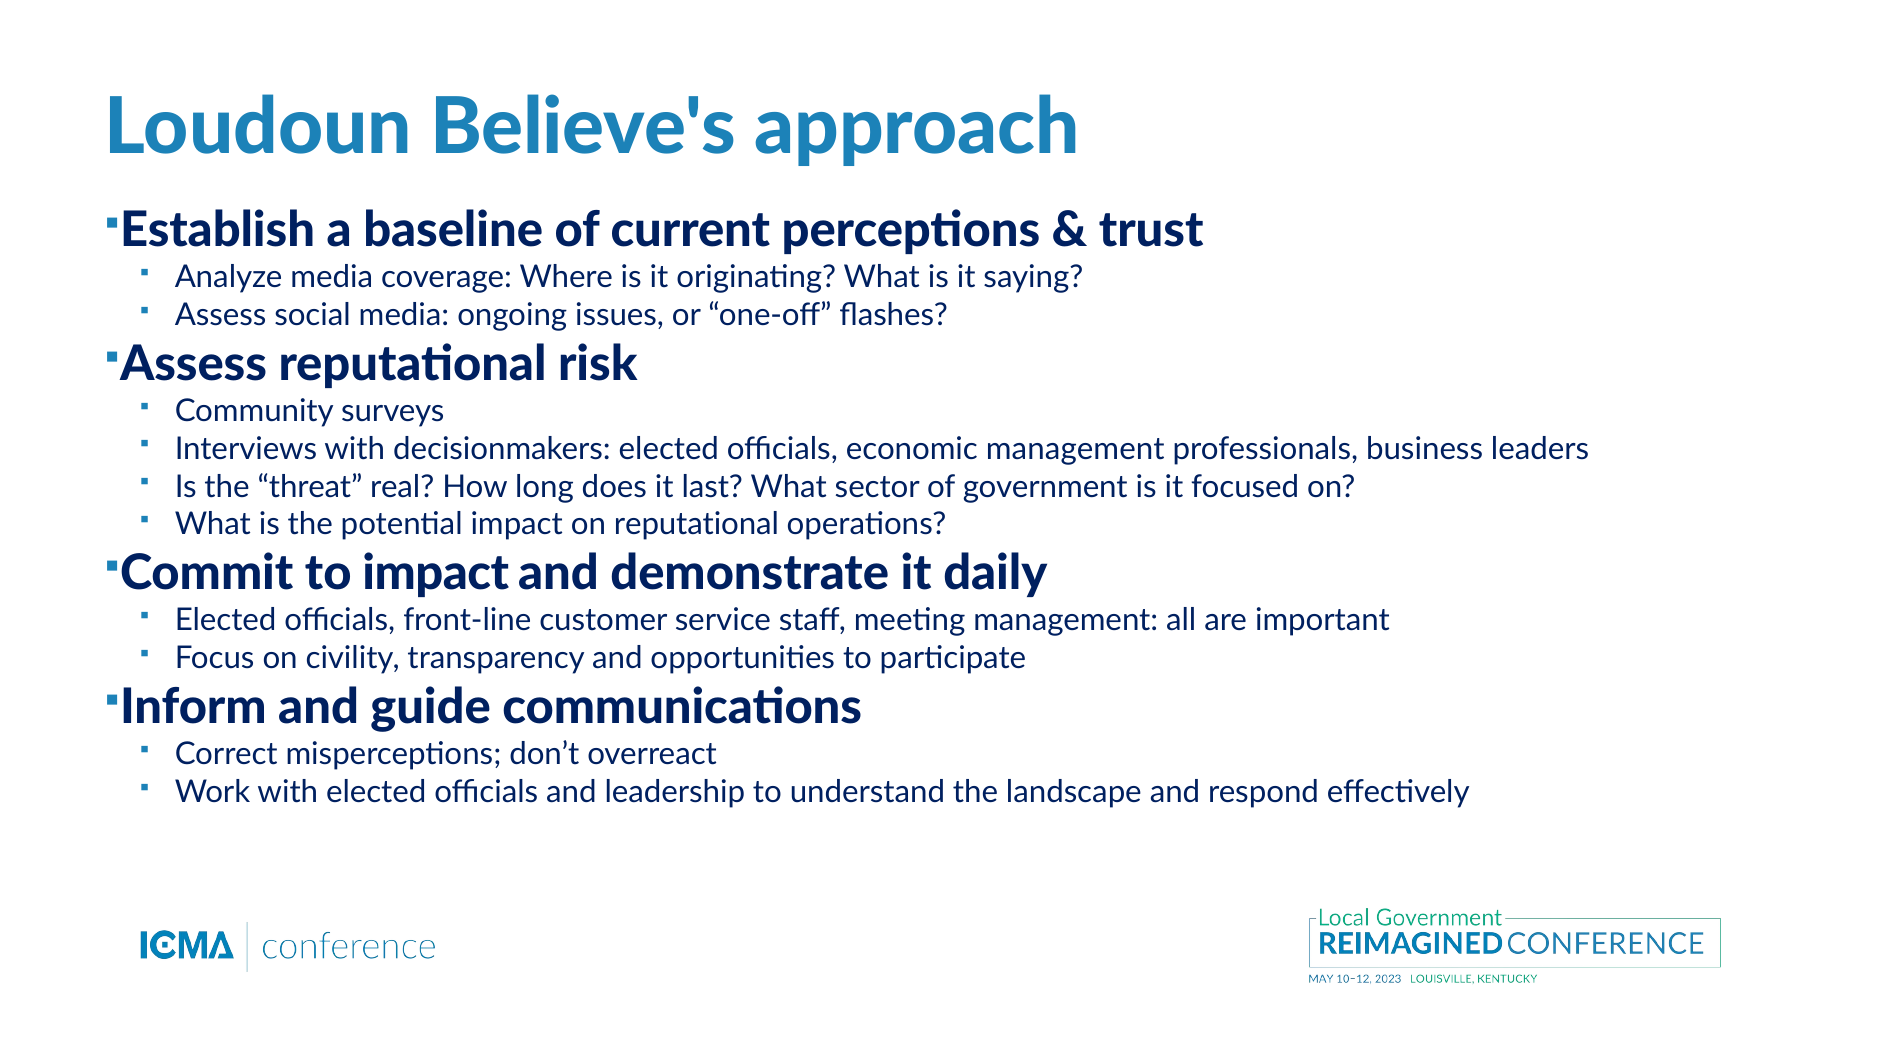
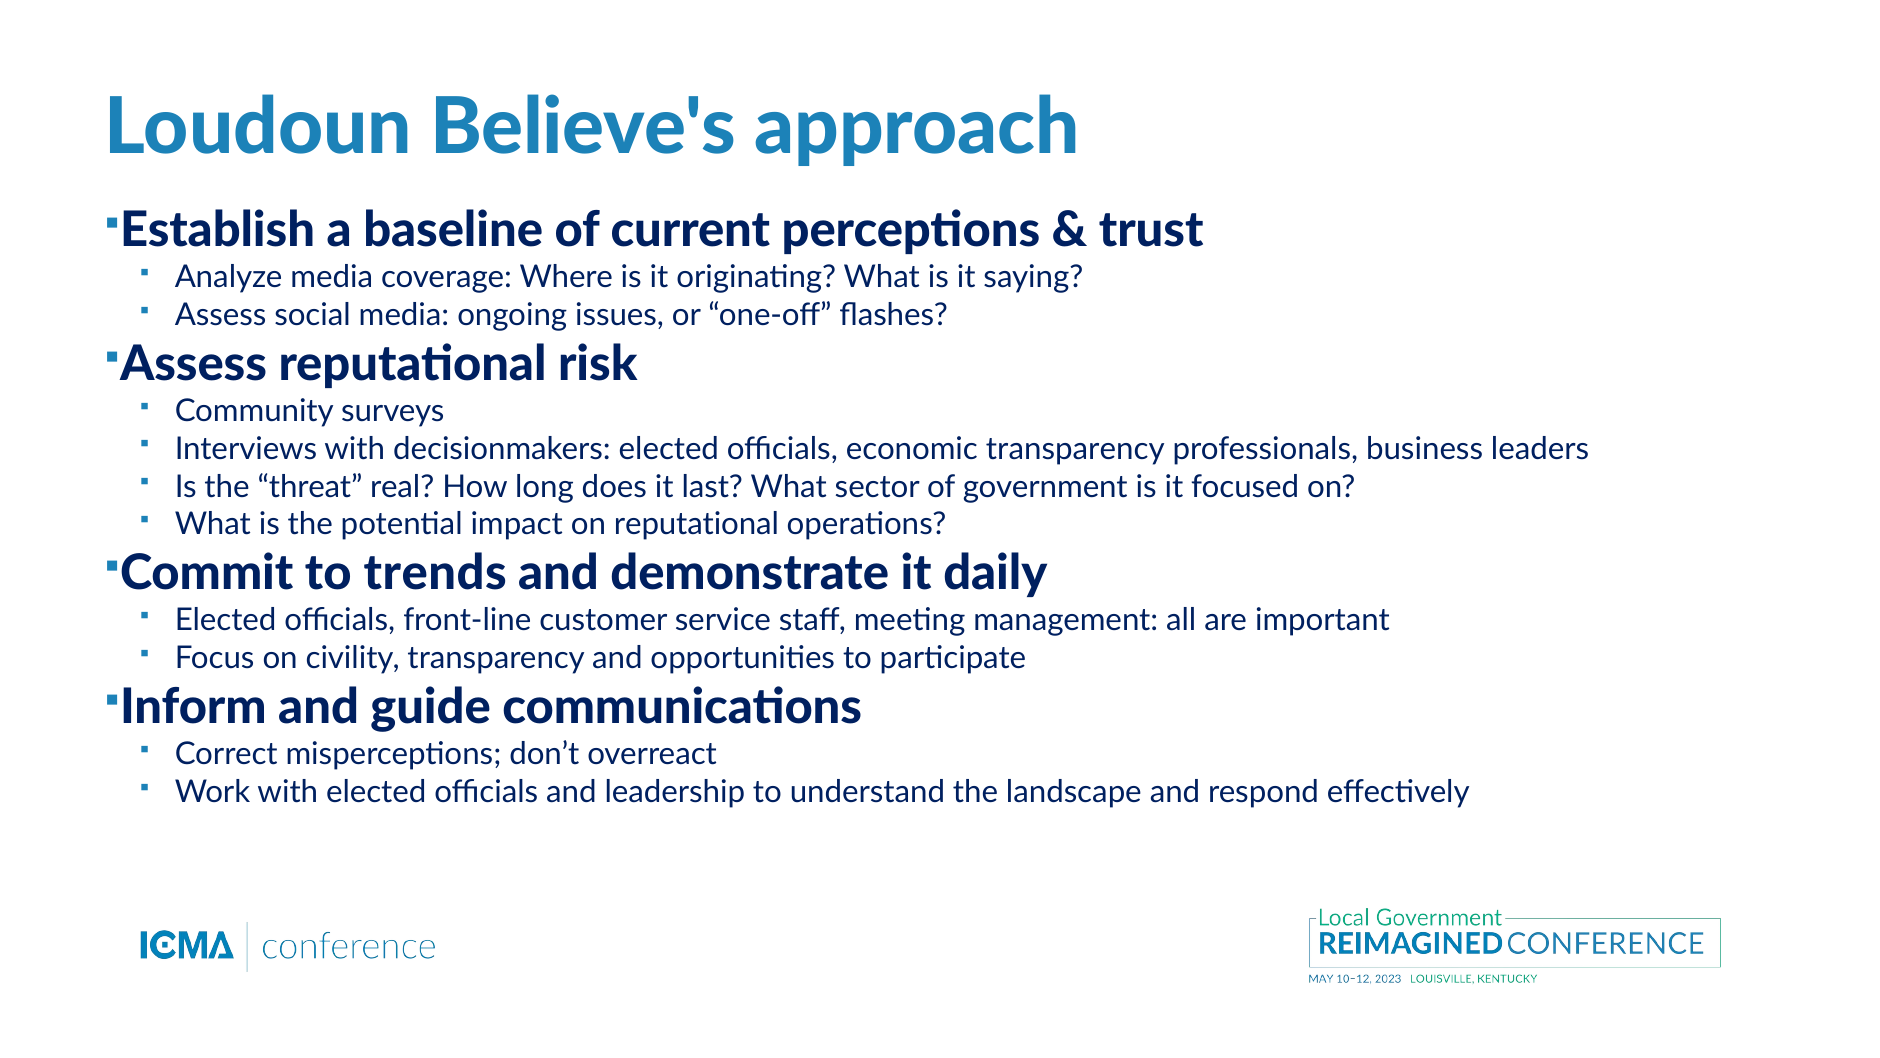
economic management: management -> transparency (1075, 449)
to impact: impact -> trends (435, 573)
